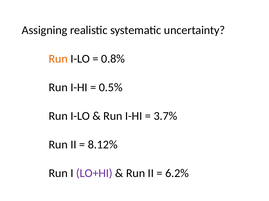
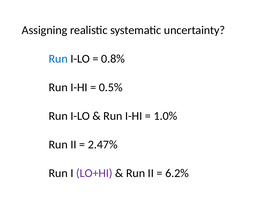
Run colour: orange -> blue (58, 59)
3.7%: 3.7% -> 1.0% (165, 116)
8.12%: 8.12% -> 2.47% (103, 145)
